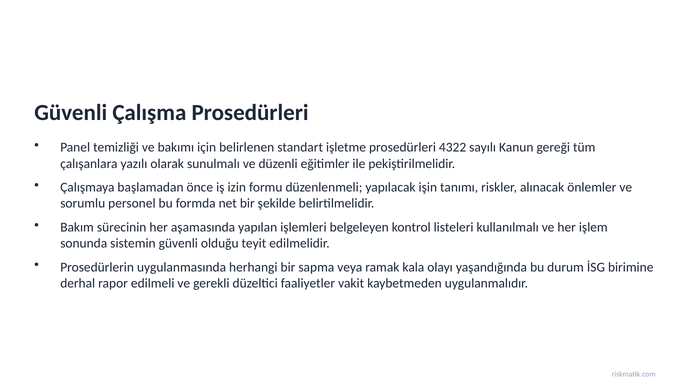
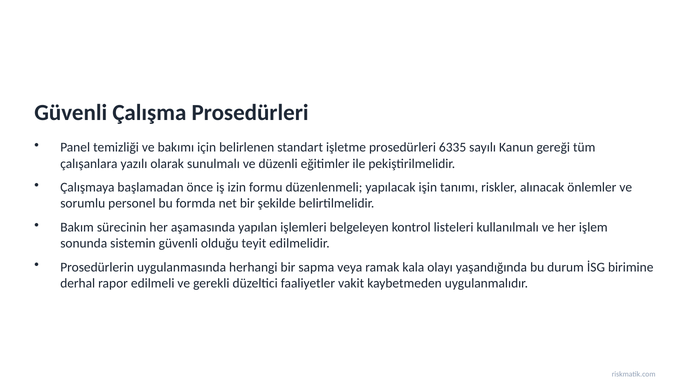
4322: 4322 -> 6335 (453, 148)
